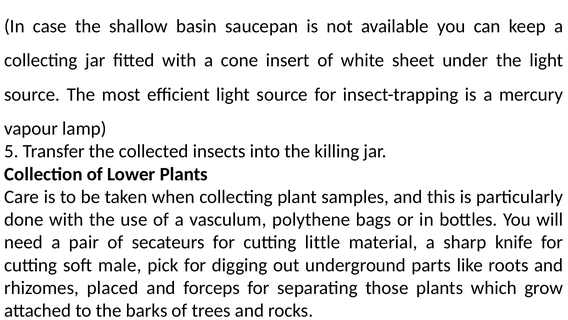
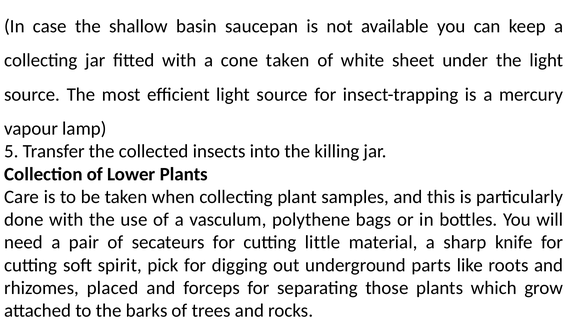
cone insert: insert -> taken (288, 60)
male: male -> spirit (120, 265)
